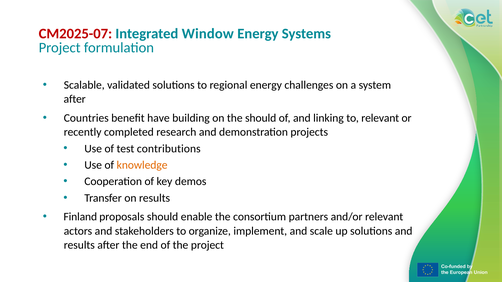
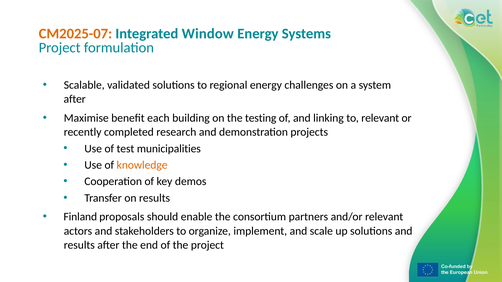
CM2025-07 colour: red -> orange (75, 34)
Countries: Countries -> Maximise (86, 118)
have: have -> each (158, 118)
the should: should -> testing (261, 118)
contributions: contributions -> municipalities (169, 149)
